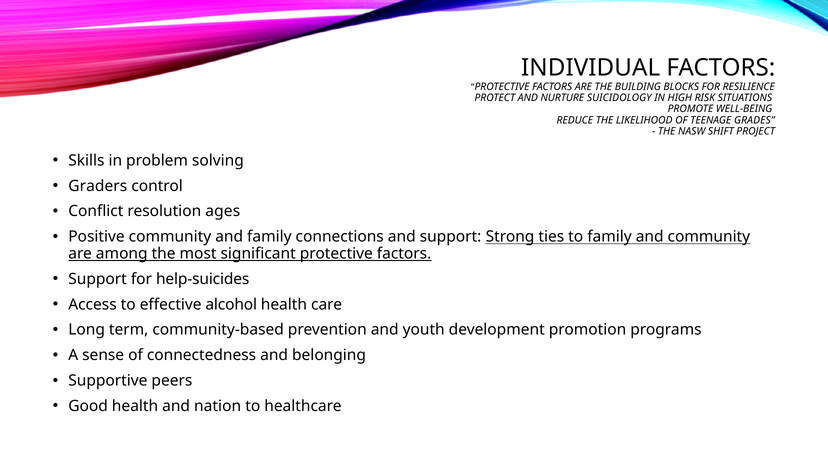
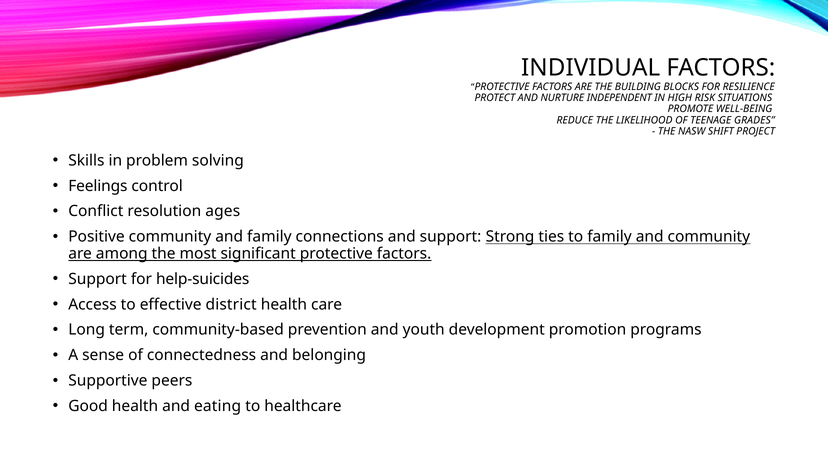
SUICIDOLOGY: SUICIDOLOGY -> INDEPENDENT (619, 98)
Graders: Graders -> Feelings (98, 186)
alcohol: alcohol -> district (231, 304)
nation: nation -> eating (218, 406)
